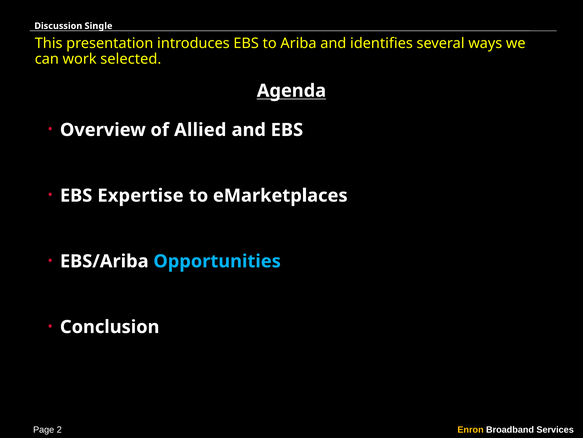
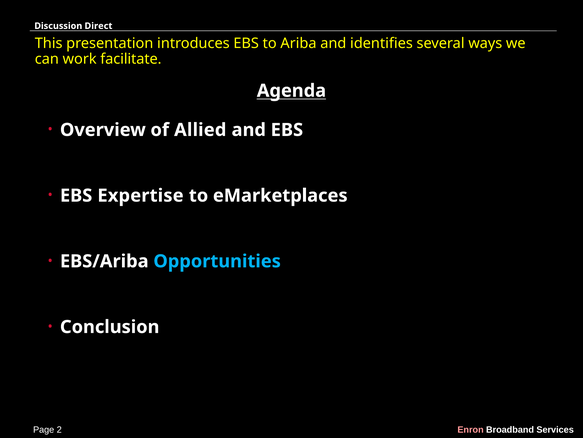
Single: Single -> Direct (98, 26)
selected: selected -> facilitate (131, 59)
Enron colour: yellow -> pink (471, 429)
